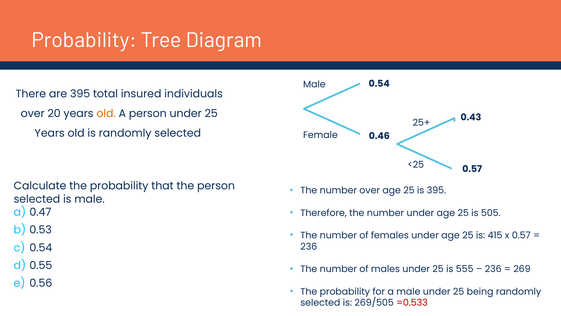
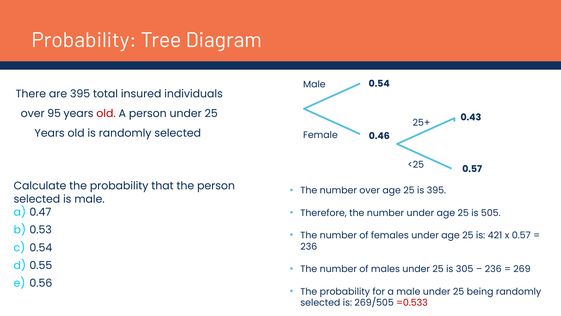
20: 20 -> 95 (54, 113)
old colour: orange -> red (106, 113)
415: 415 -> 421 (495, 235)
555: 555 -> 305 (465, 269)
